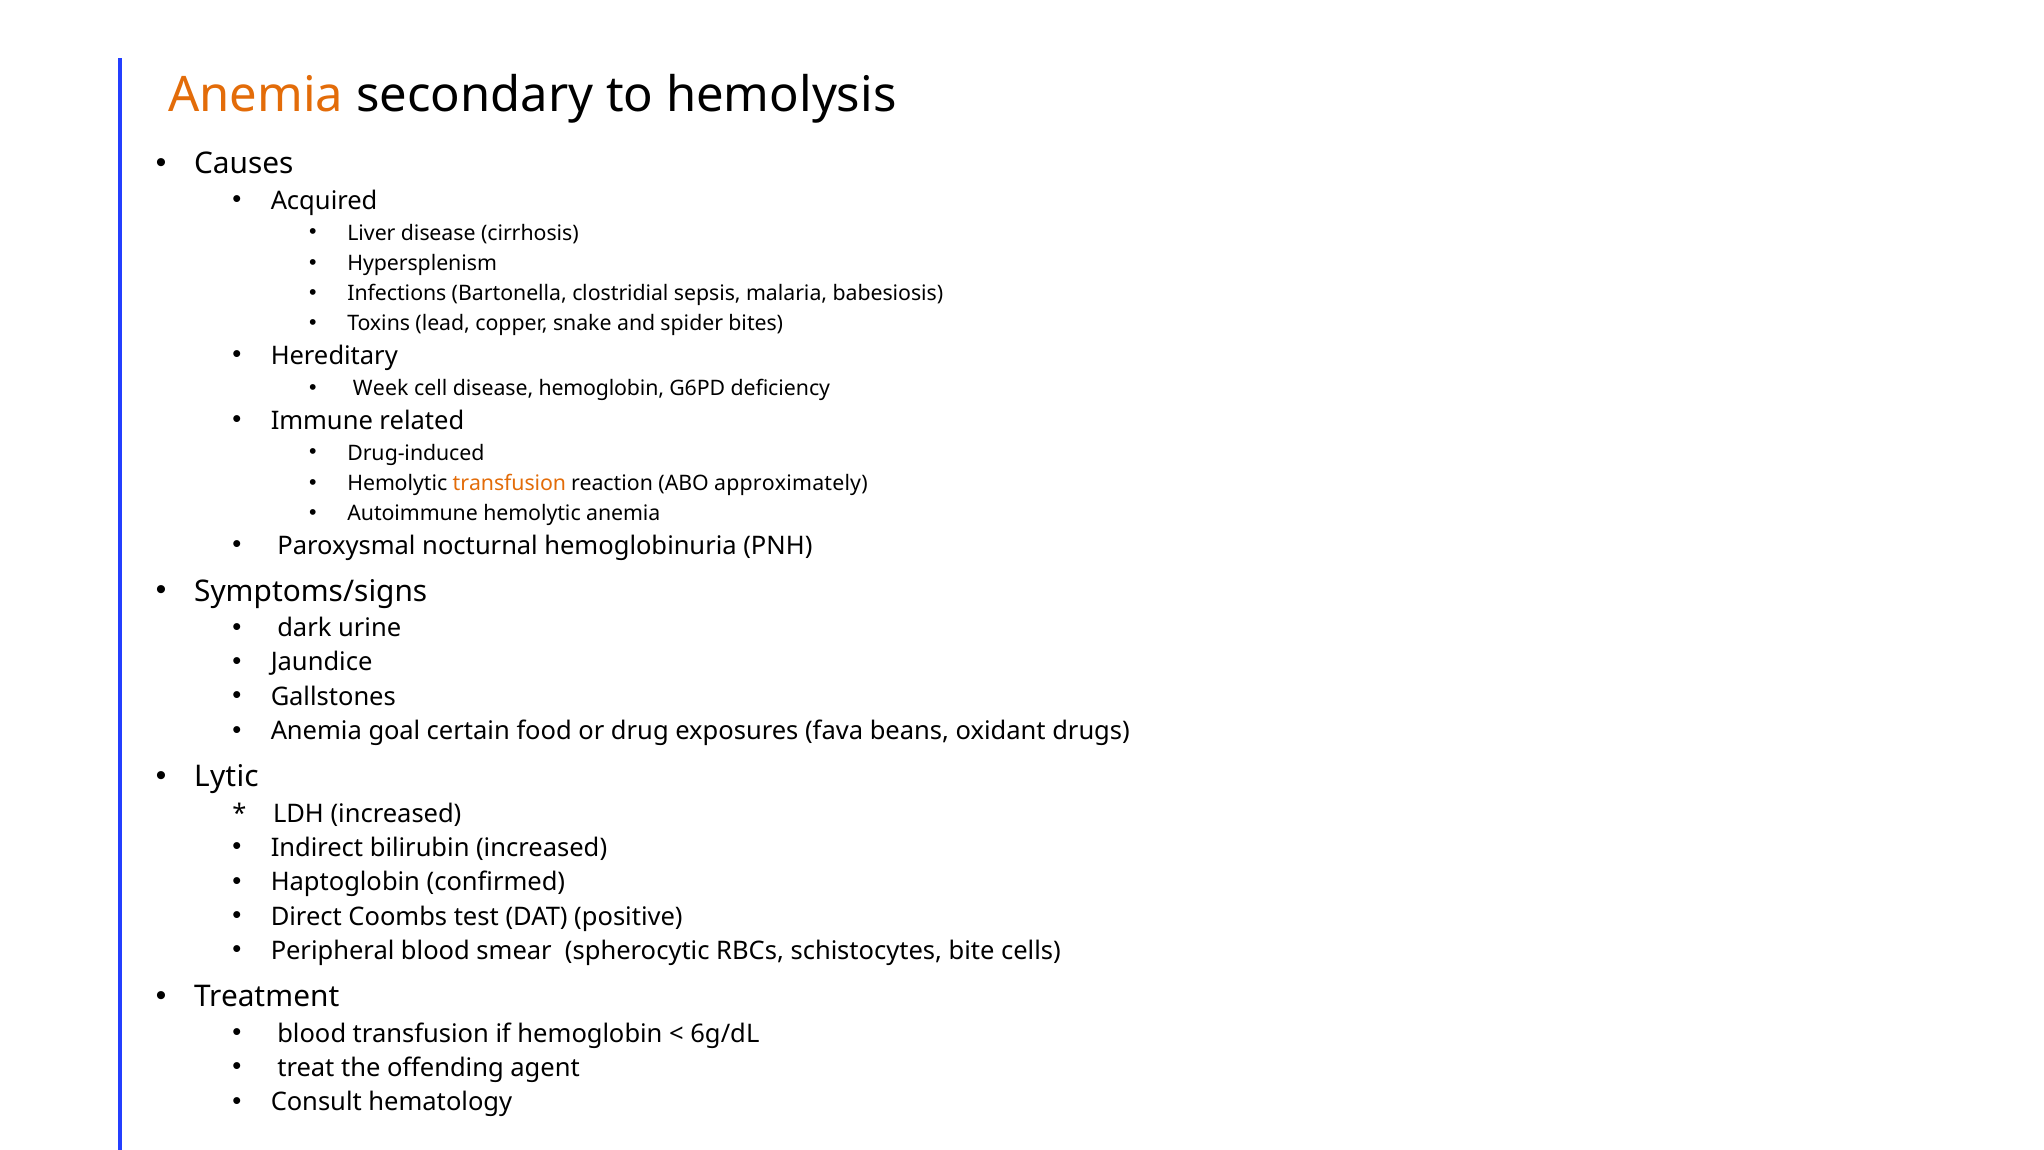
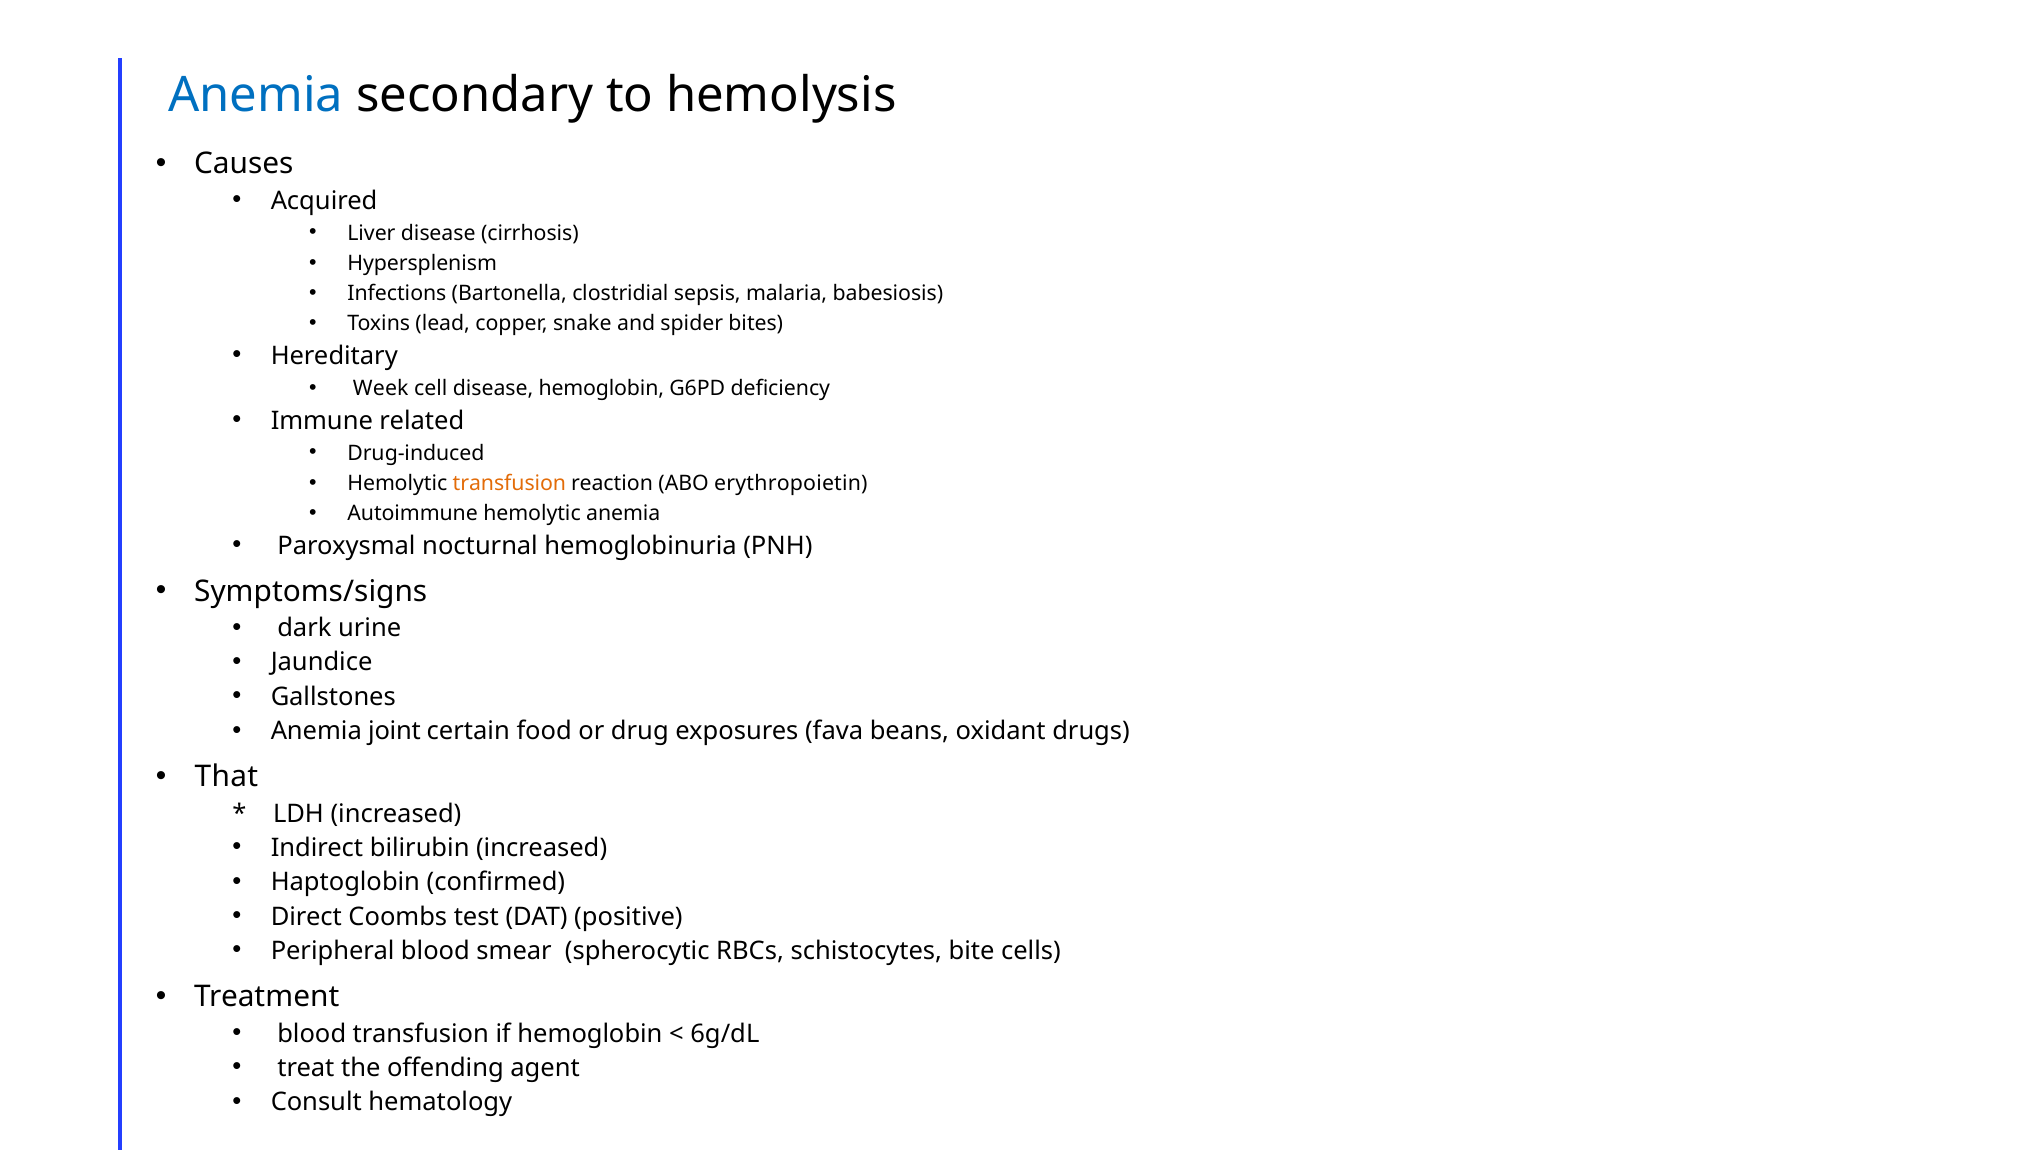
Anemia colour: orange -> blue (256, 95)
approximately: approximately -> erythropoietin (791, 483)
goal: goal -> joint (395, 731)
Lytic: Lytic -> That (226, 777)
